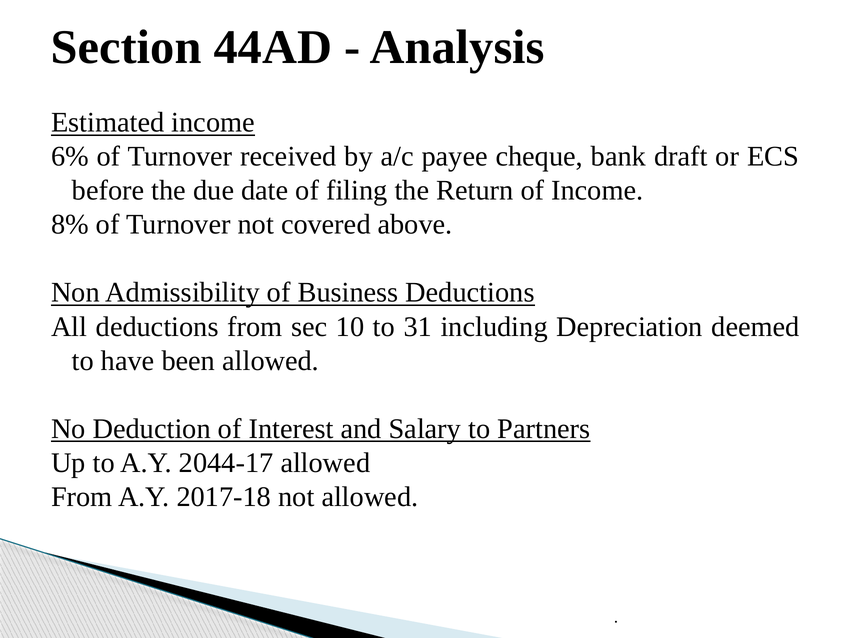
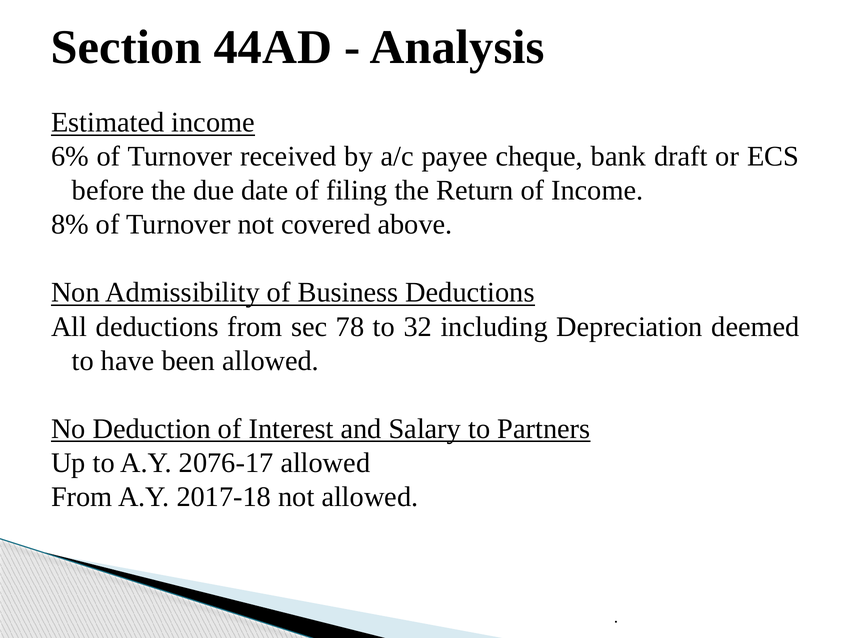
10: 10 -> 78 (350, 327)
31: 31 -> 32 (418, 327)
2044-17: 2044-17 -> 2076-17 (226, 463)
